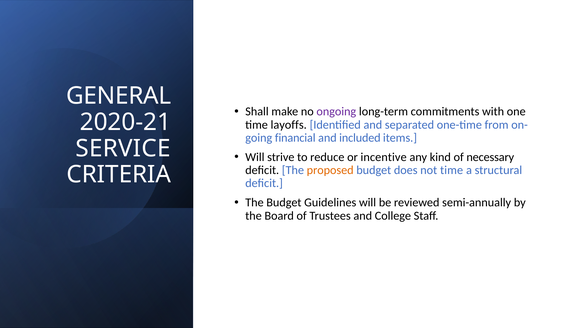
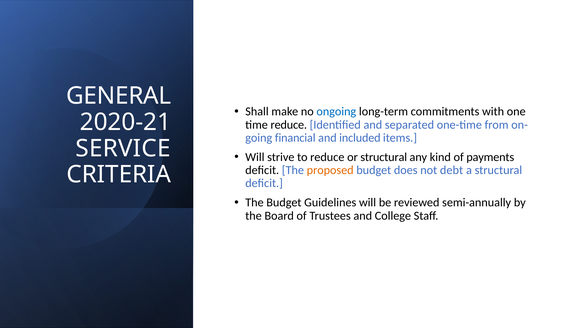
ongoing colour: purple -> blue (336, 112)
time layoffs: layoffs -> reduce (289, 125)
or incentive: incentive -> structural (384, 157)
necessary: necessary -> payments (490, 157)
not time: time -> debt (452, 170)
